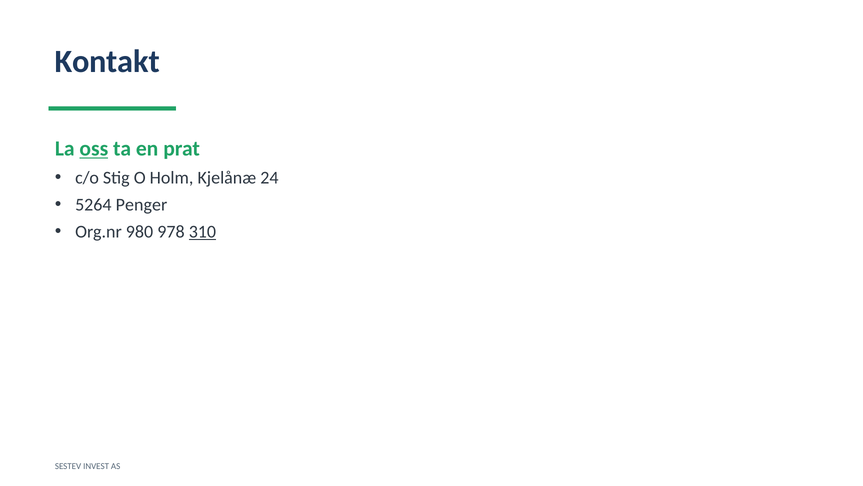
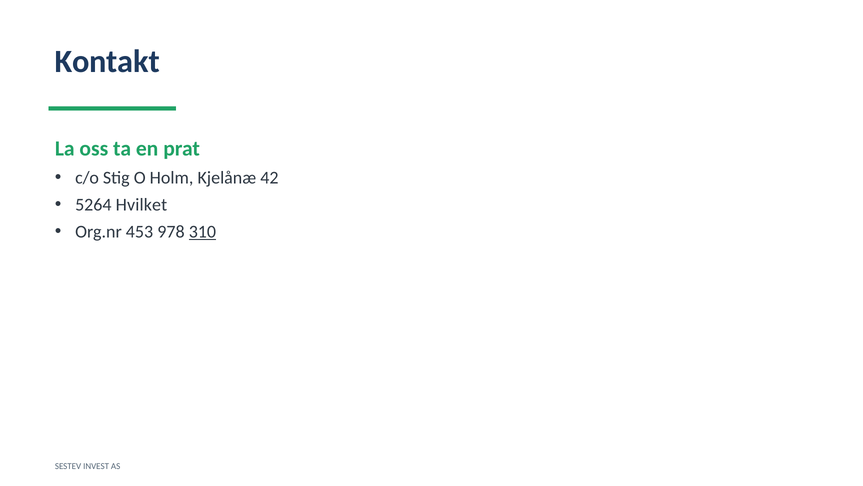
oss underline: present -> none (94, 149)
24: 24 -> 42 (269, 177)
Penger: Penger -> Hvilket (141, 204)
980: 980 -> 453 (140, 231)
